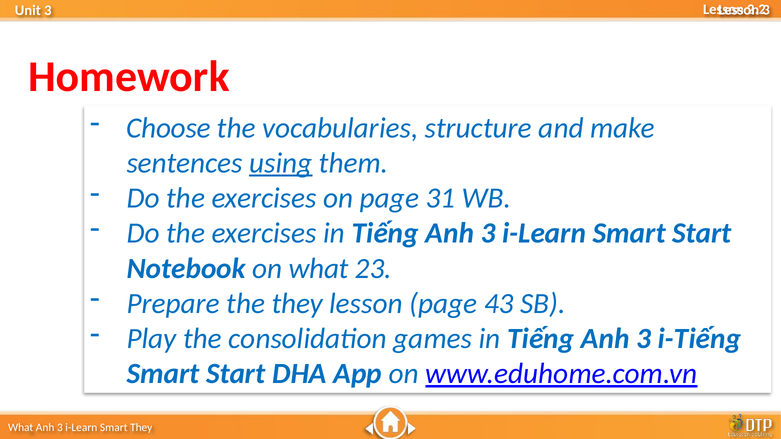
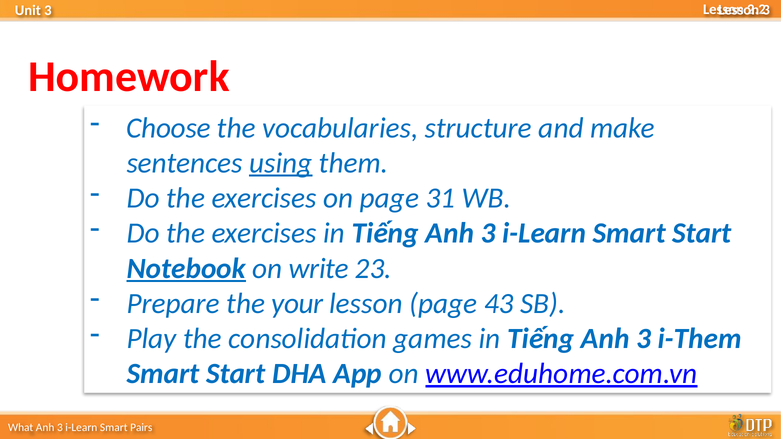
Notebook underline: none -> present (186, 269)
on what: what -> write (319, 269)
the they: they -> your (297, 304)
i-Tiếng: i-Tiếng -> i-Them (700, 339)
Smart They: They -> Pairs (141, 428)
